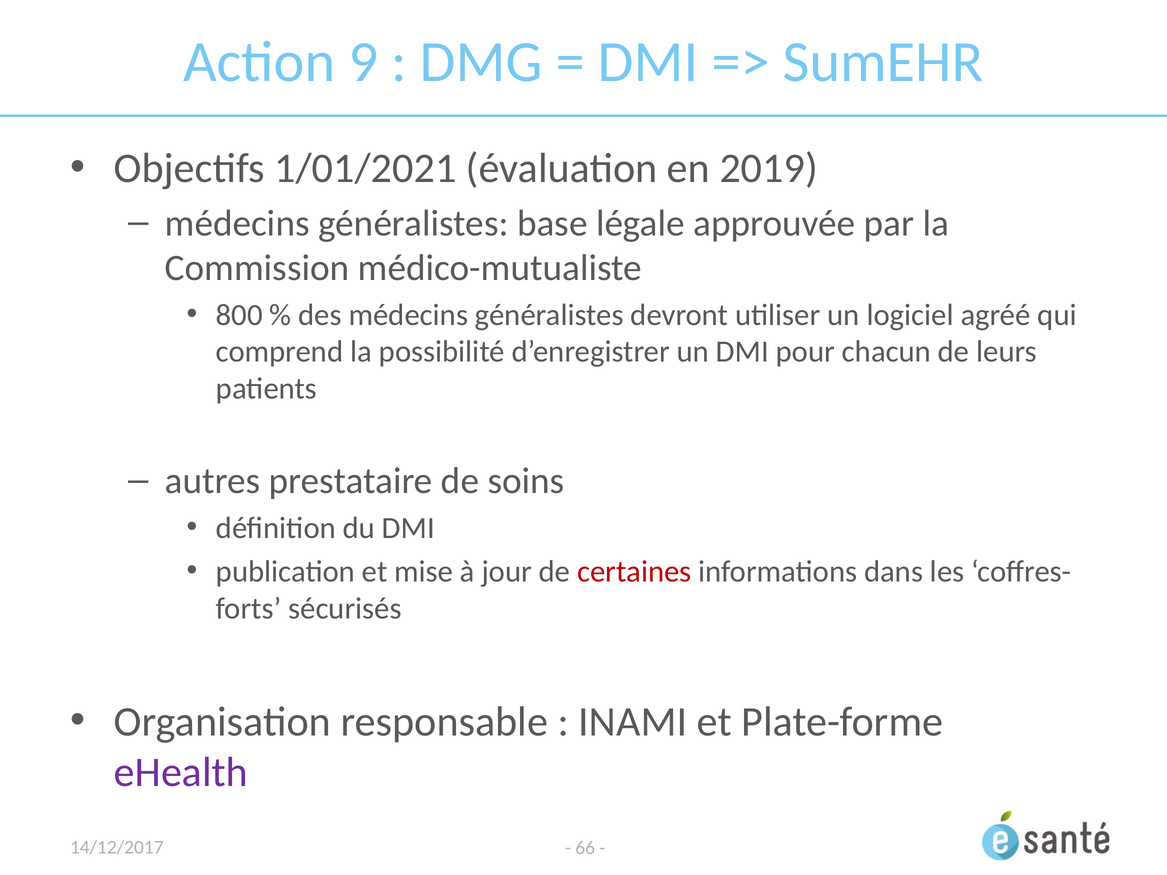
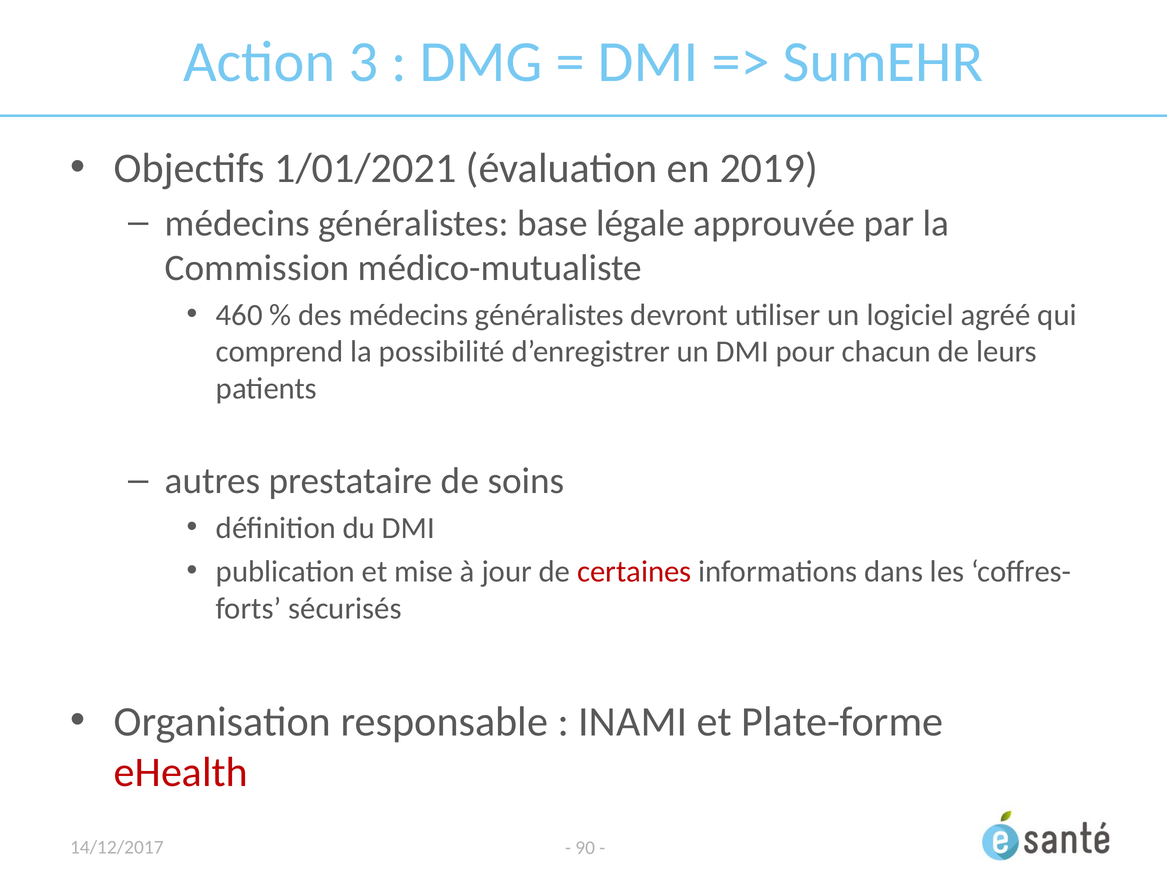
9: 9 -> 3 (363, 62)
800: 800 -> 460 (239, 315)
eHealth colour: purple -> red (181, 772)
66: 66 -> 90 (585, 848)
